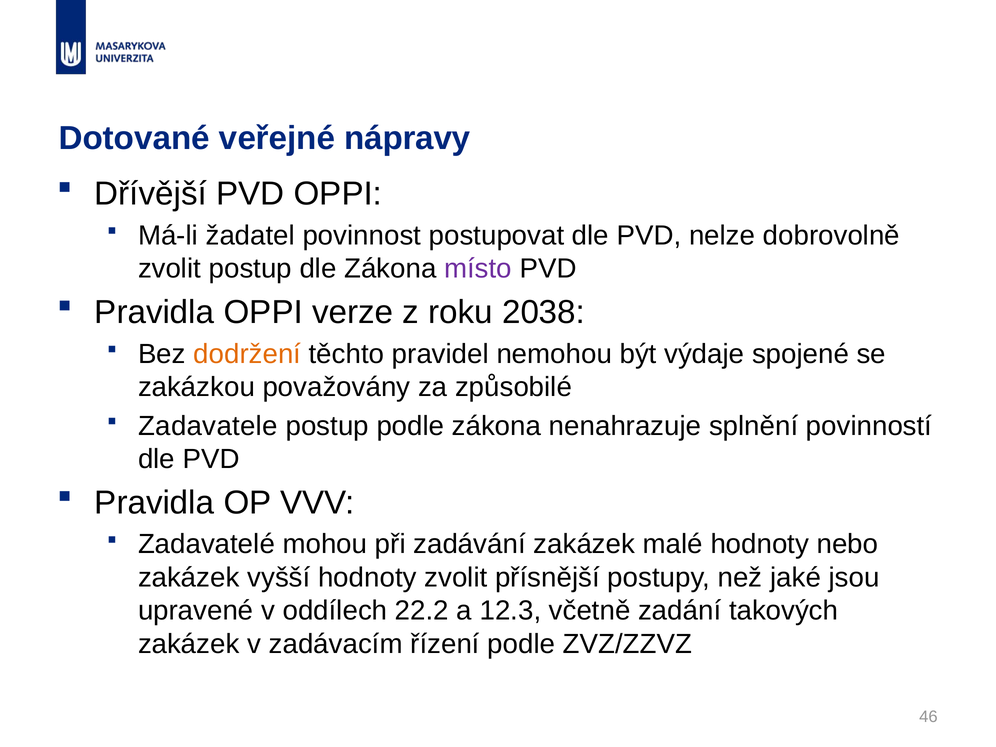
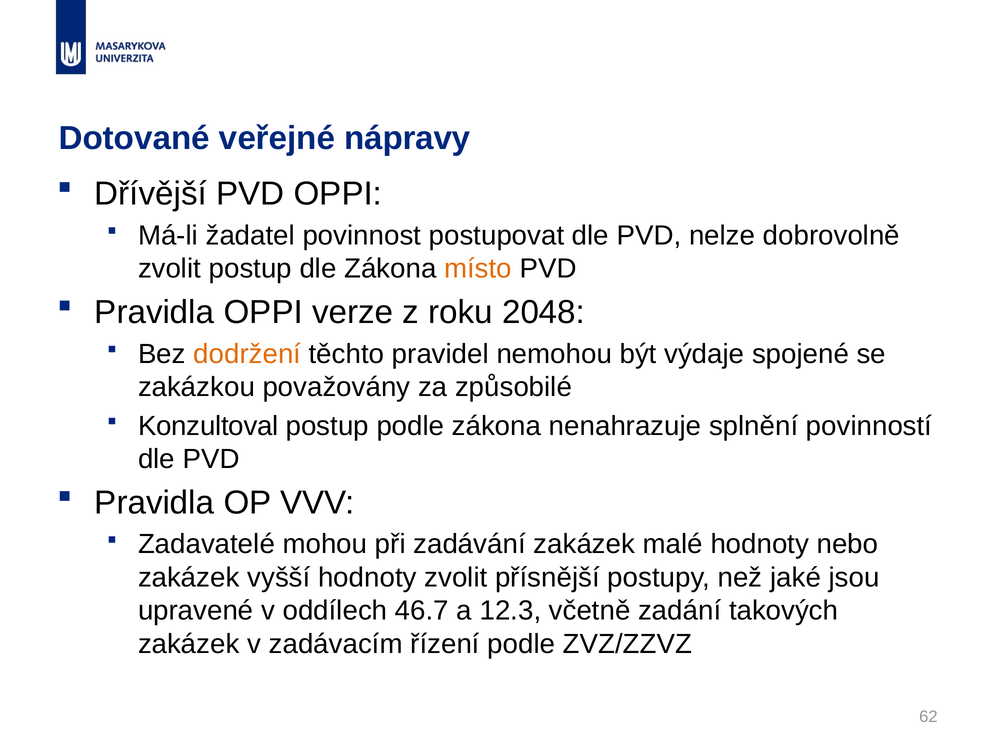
místo colour: purple -> orange (478, 269)
2038: 2038 -> 2048 (544, 312)
Zadavatele: Zadavatele -> Konzultoval (208, 426)
22.2: 22.2 -> 46.7 (422, 611)
46: 46 -> 62 (928, 717)
